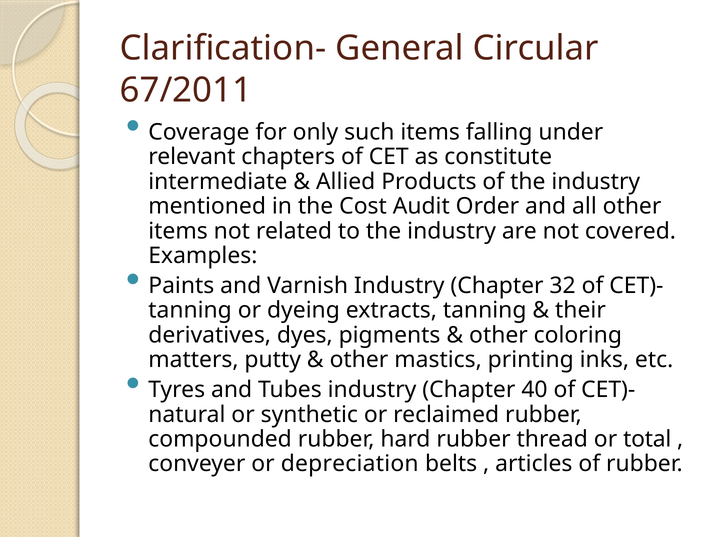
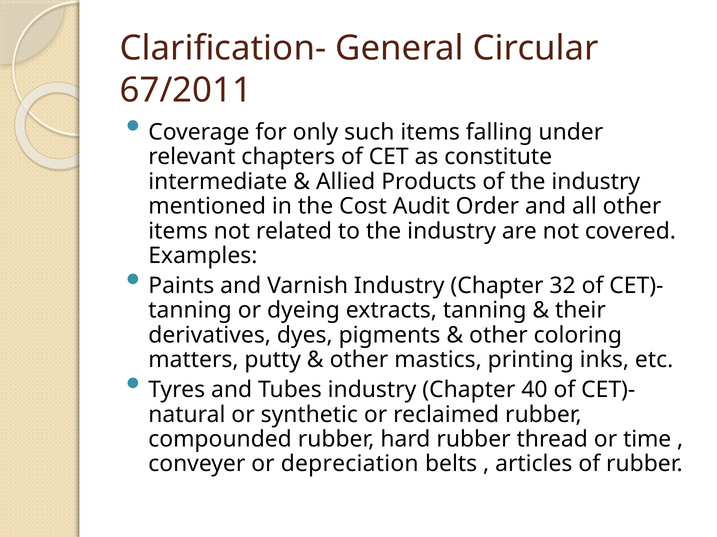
total: total -> time (647, 440)
